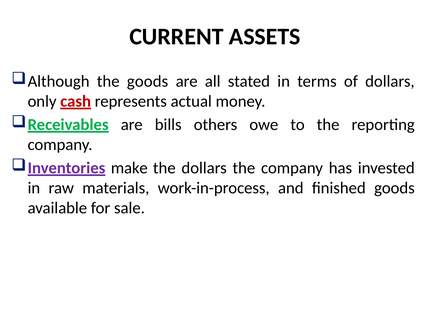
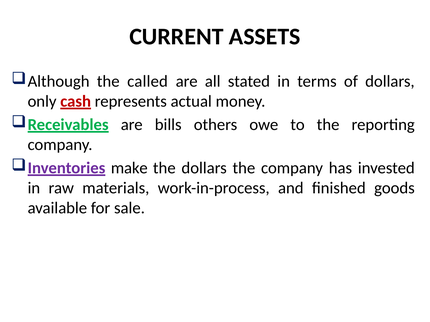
the goods: goods -> called (148, 81)
